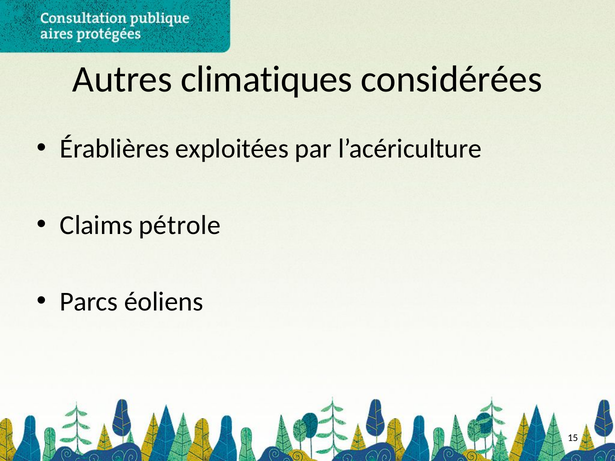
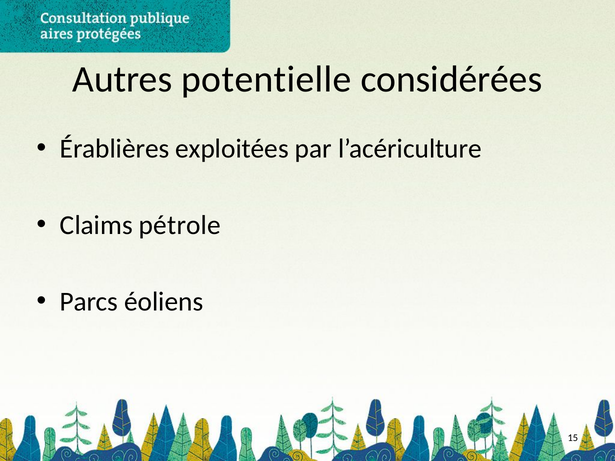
climatiques: climatiques -> potentielle (266, 79)
